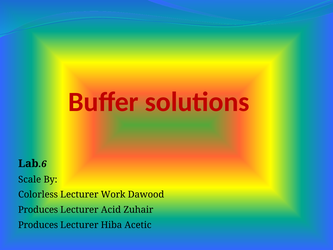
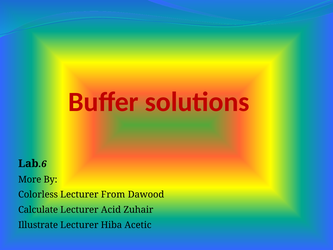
Scale: Scale -> More (30, 179)
Work: Work -> From (113, 194)
Produces: Produces -> Calculate (38, 210)
Produces: Produces -> Illustrate (38, 225)
